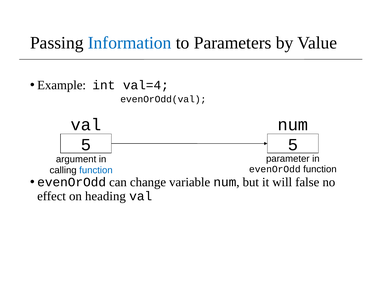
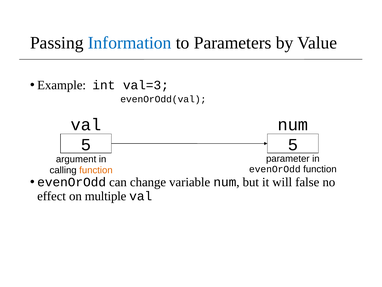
val=4: val=4 -> val=3 (146, 85)
function colour: blue -> orange (96, 170)
heading: heading -> multiple (106, 196)
